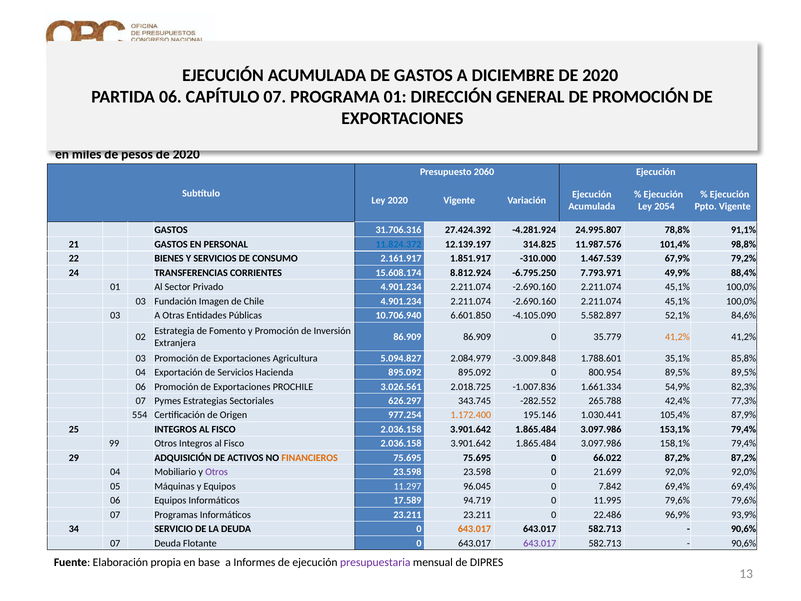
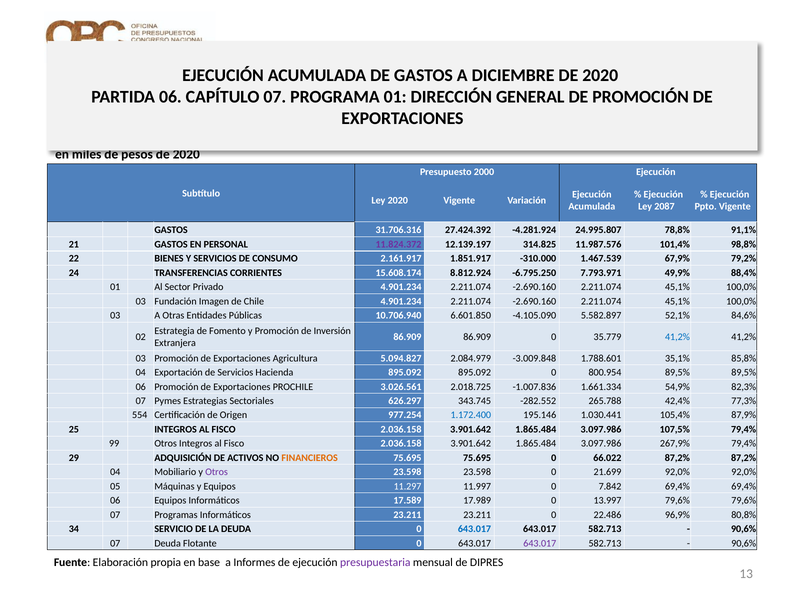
2060: 2060 -> 2000 (484, 172)
2054: 2054 -> 2087 (664, 206)
11.824.372 colour: blue -> purple (398, 244)
41,2% colour: orange -> blue (677, 337)
1.172.400 colour: orange -> blue (471, 415)
153,1%: 153,1% -> 107,5% (675, 429)
158,1%: 158,1% -> 267,9% (675, 443)
96.045: 96.045 -> 11.997 (477, 486)
94.719: 94.719 -> 17.989 (477, 500)
11.995: 11.995 -> 13.997 (607, 500)
93,9%: 93,9% -> 80,8% (744, 515)
643.017 colour: orange -> blue (474, 529)
